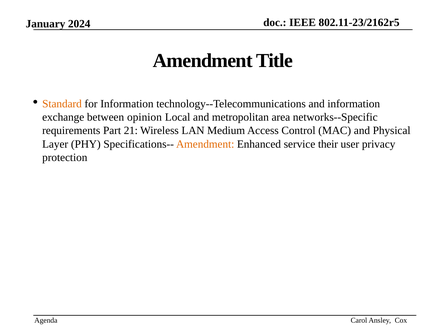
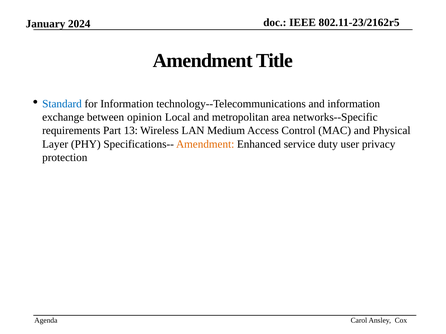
Standard colour: orange -> blue (62, 104)
21: 21 -> 13 (131, 131)
their: their -> duty (328, 144)
